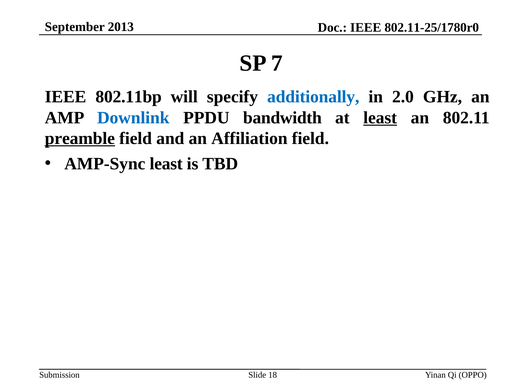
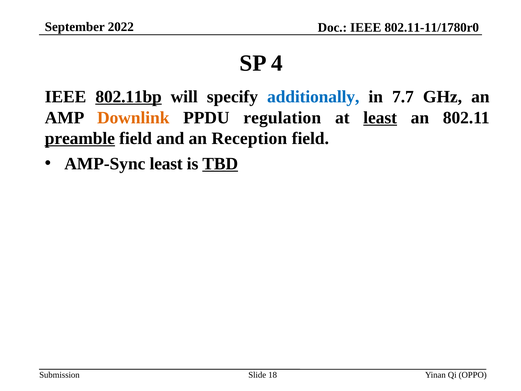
2013: 2013 -> 2022 (121, 27)
802.11-25/1780r0: 802.11-25/1780r0 -> 802.11-11/1780r0 (432, 28)
7: 7 -> 4 (277, 63)
802.11bp underline: none -> present (129, 97)
2.0: 2.0 -> 7.7 (403, 97)
Downlink colour: blue -> orange (133, 118)
bandwidth: bandwidth -> regulation (282, 118)
Affiliation: Affiliation -> Reception (249, 138)
TBD underline: none -> present (220, 164)
